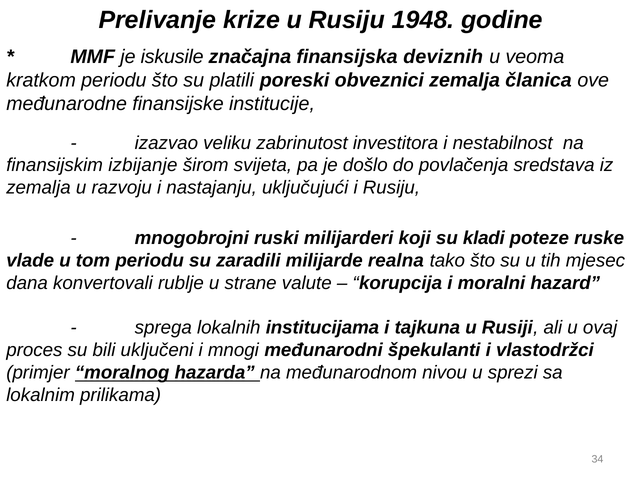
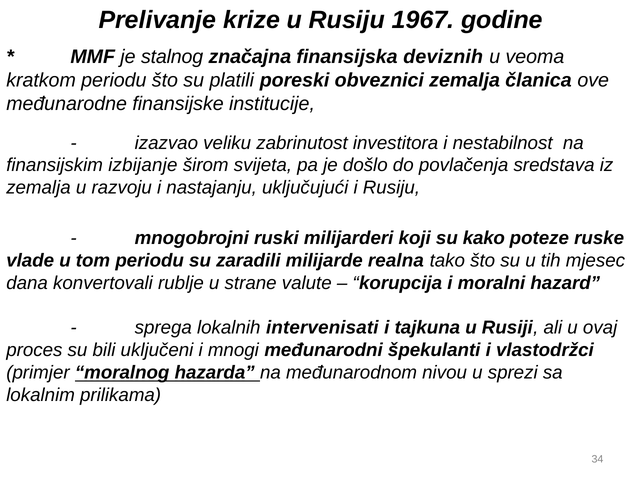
1948: 1948 -> 1967 (423, 20)
iskusile: iskusile -> stalnog (172, 57)
kladi: kladi -> kako (484, 238)
institucijama: institucijama -> intervenisati (322, 328)
